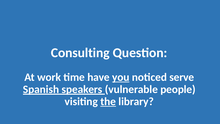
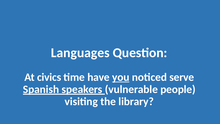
Consulting: Consulting -> Languages (80, 53)
work: work -> civics (49, 77)
the underline: present -> none (108, 101)
